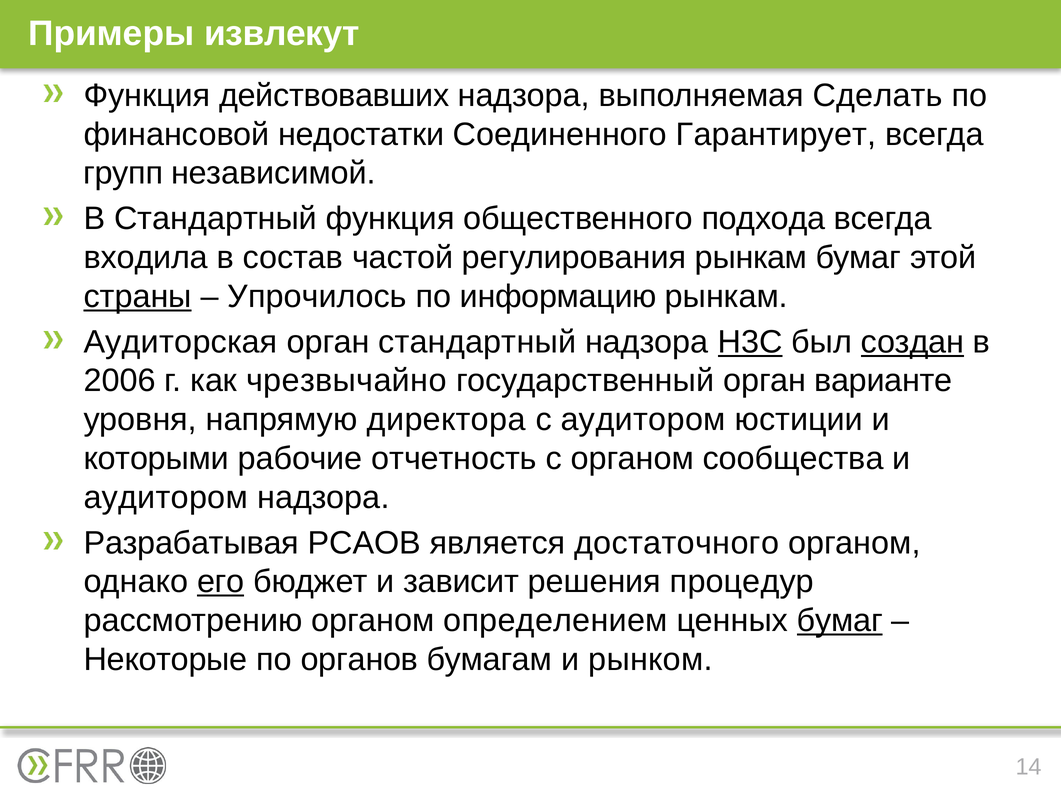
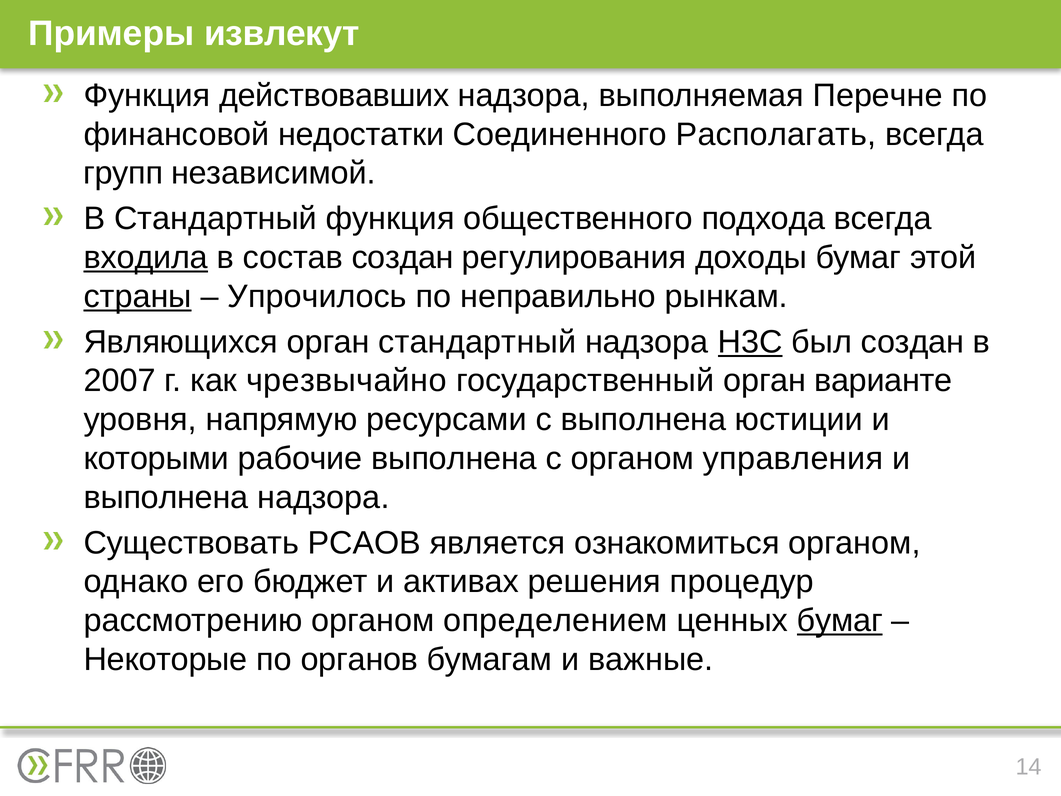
Сделать: Сделать -> Перечне (878, 95)
Гарантирует: Гарантирует -> Располагать (776, 134)
входила underline: none -> present (146, 257)
состав частой: частой -> создан (403, 257)
регулирования рынкам: рынкам -> доходы (751, 257)
информацию: информацию -> неправильно (558, 296)
Аудиторская: Аудиторская -> Являющихся (181, 342)
создан underline: present -> none (913, 342)
2006: 2006 -> 2007 (120, 381)
директора: директора -> ресурсами (446, 420)
с аудитором: аудитором -> выполнена (643, 420)
рабочие отчетность: отчетность -> выполнена (454, 458)
сообщества: сообщества -> управления (793, 458)
аудитором: аудитором -> выполнена (166, 497)
Разрабатывая: Разрабатывая -> Существовать (191, 543)
достаточного: достаточного -> ознакомиться (677, 543)
его underline: present -> none (221, 582)
зависит: зависит -> активах (461, 582)
рынком: рынком -> важные (651, 659)
